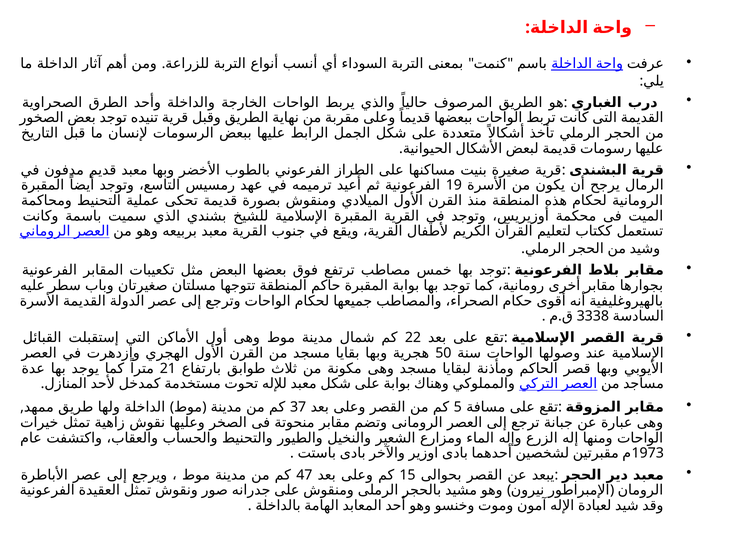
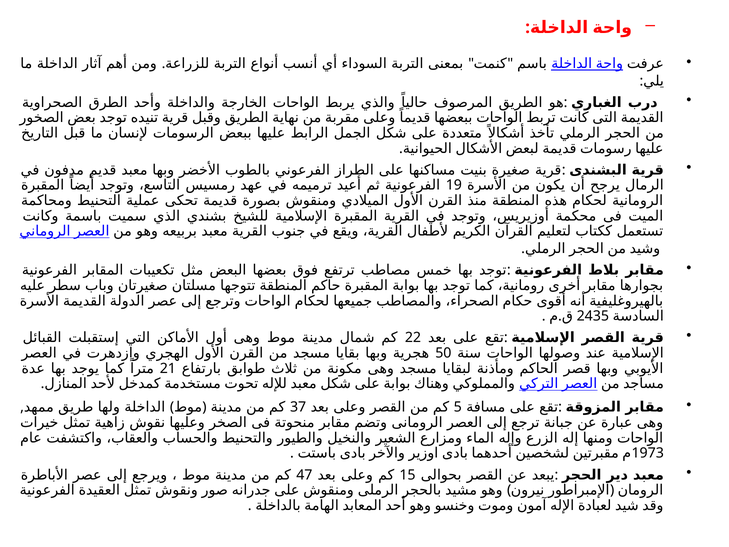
3338: 3338 -> 2435 (593, 316)
